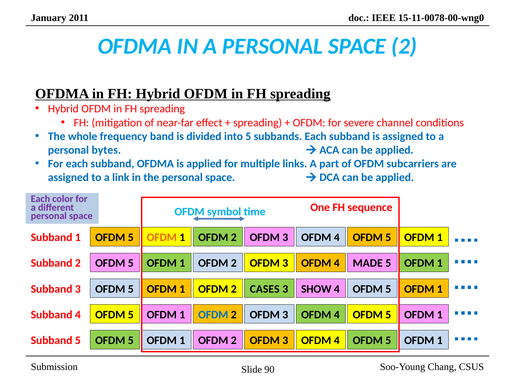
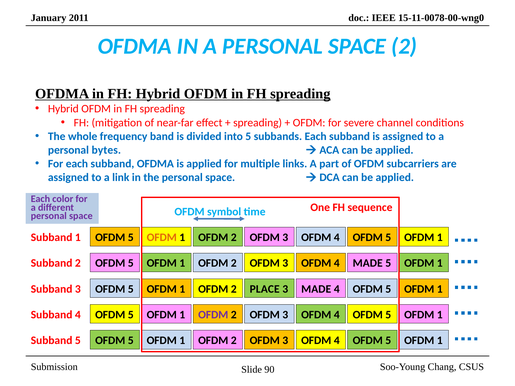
CASES: CASES -> PLACE (265, 289)
SHOW: SHOW -> MADE (316, 289)
OFDM colour: blue -> purple (213, 315)
